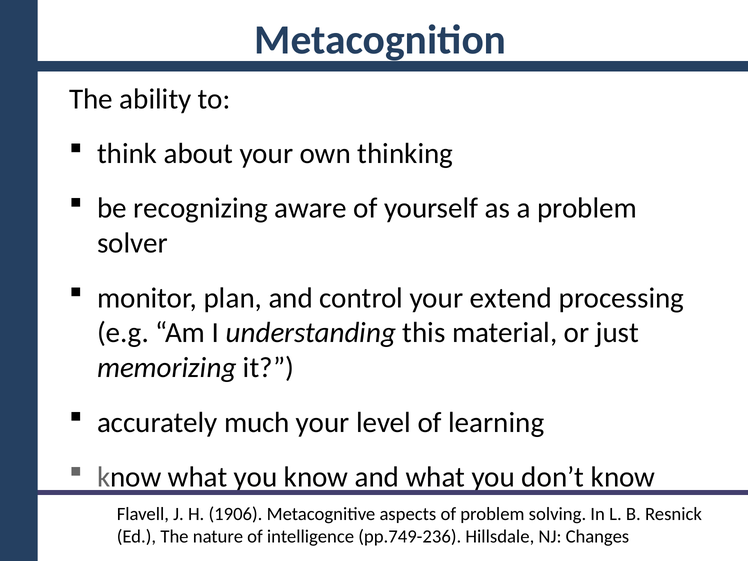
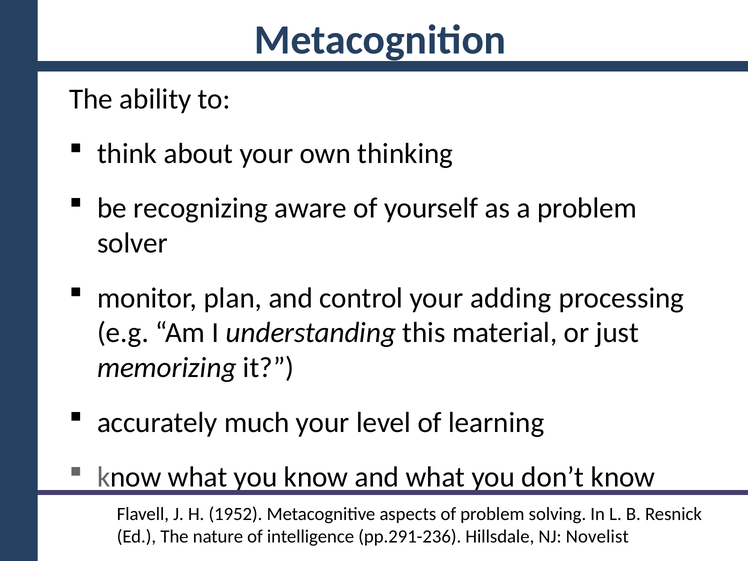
extend: extend -> adding (511, 298)
1906: 1906 -> 1952 (235, 514)
pp.749-236: pp.749-236 -> pp.291-236 (410, 537)
Changes: Changes -> Novelist (597, 537)
